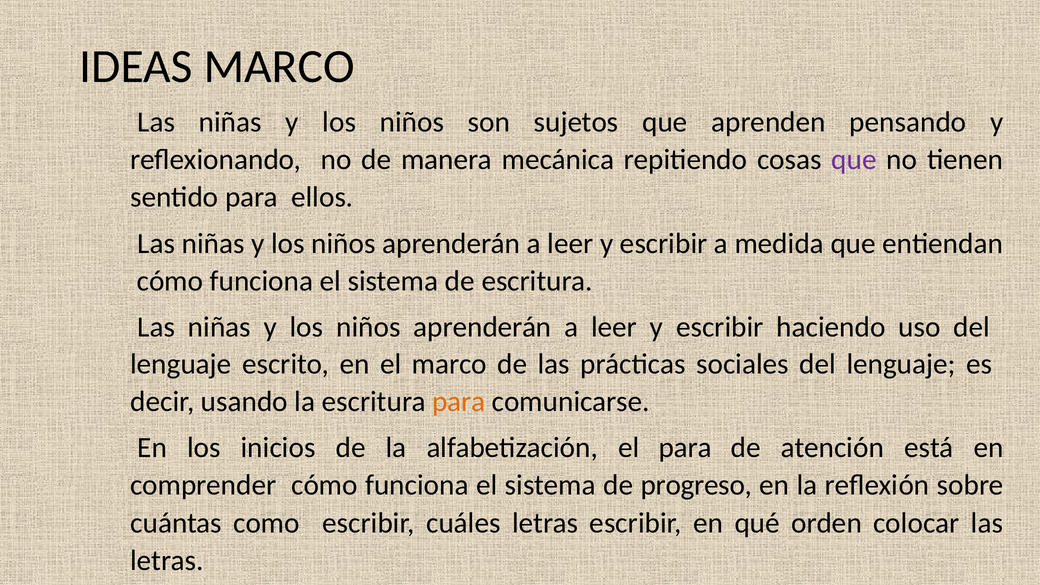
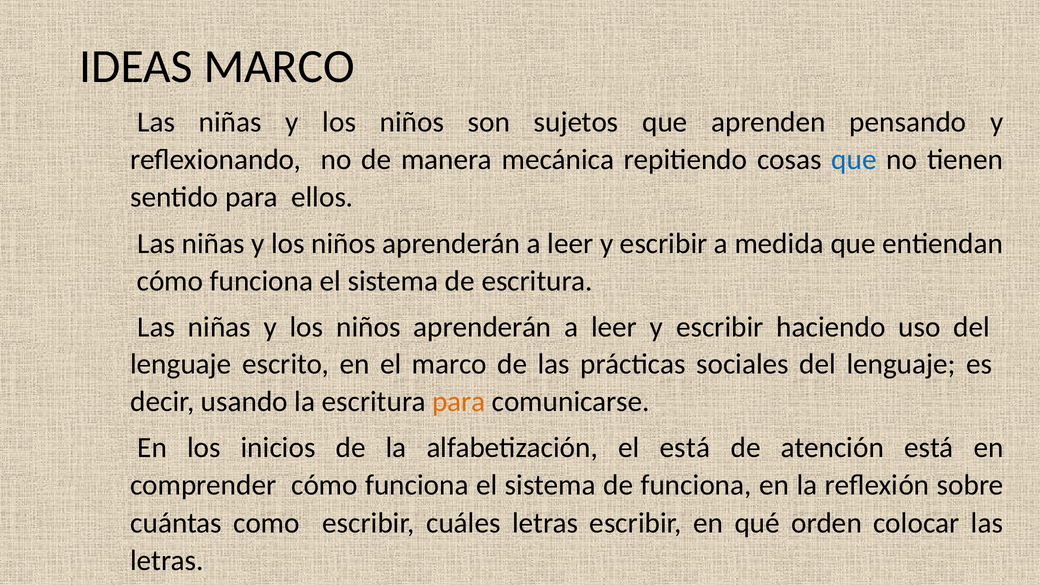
que colour: purple -> blue (854, 160)
el para: para -> está (685, 448)
de progreso: progreso -> funciona (696, 485)
